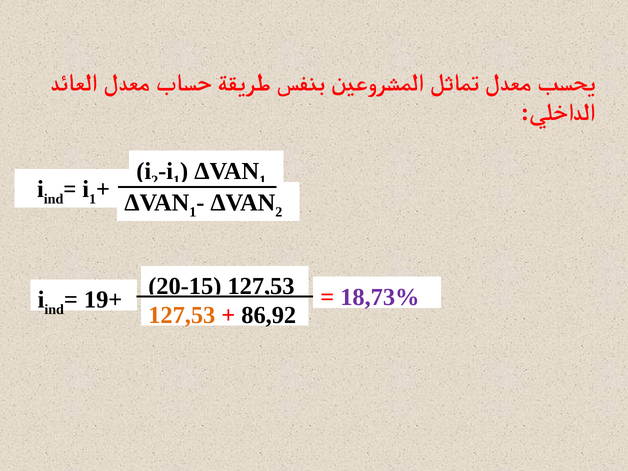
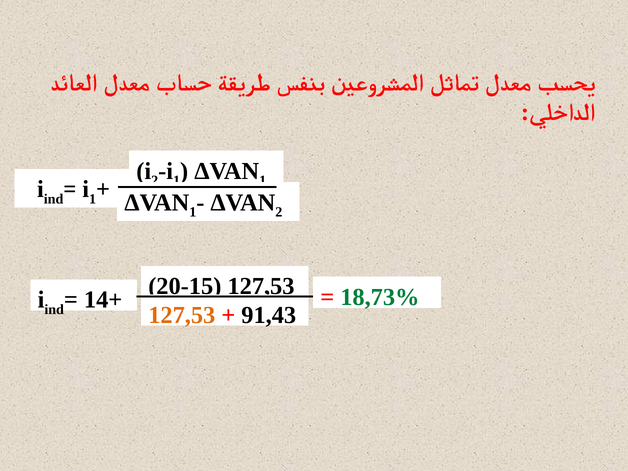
18,73% colour: purple -> green (380, 297)
19+: 19+ -> 14+ (103, 300)
86,92: 86,92 -> 91,43 (269, 315)
